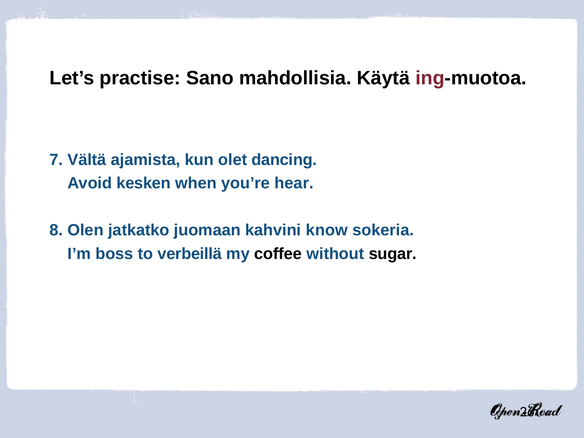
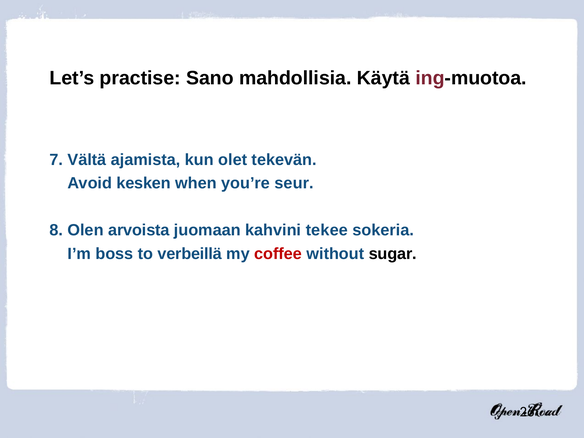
dancing: dancing -> tekevän (284, 160)
hear: hear -> seur (294, 183)
jatkatko: jatkatko -> arvoista (139, 230)
know: know -> tekee (327, 230)
coffee colour: black -> red (278, 254)
